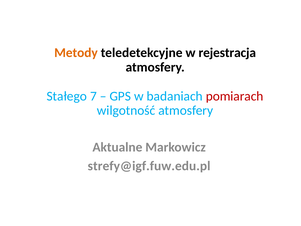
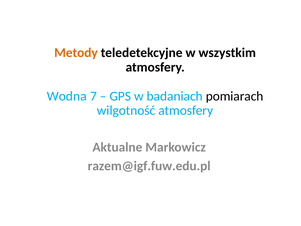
rejestracja: rejestracja -> wszystkim (227, 53)
Stałego: Stałego -> Wodna (67, 96)
pomiarach colour: red -> black (235, 96)
strefy@igf.fuw.edu.pl: strefy@igf.fuw.edu.pl -> razem@igf.fuw.edu.pl (149, 166)
